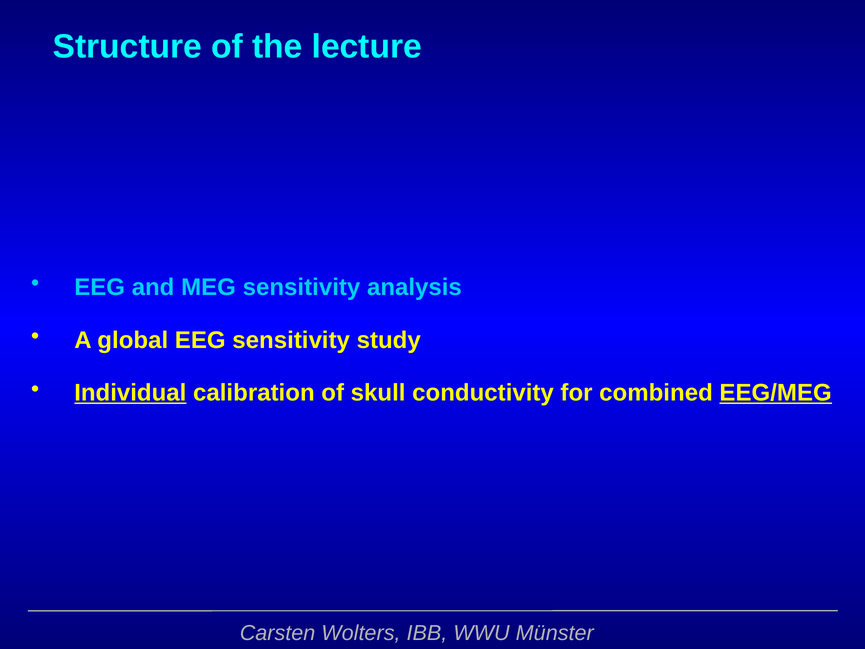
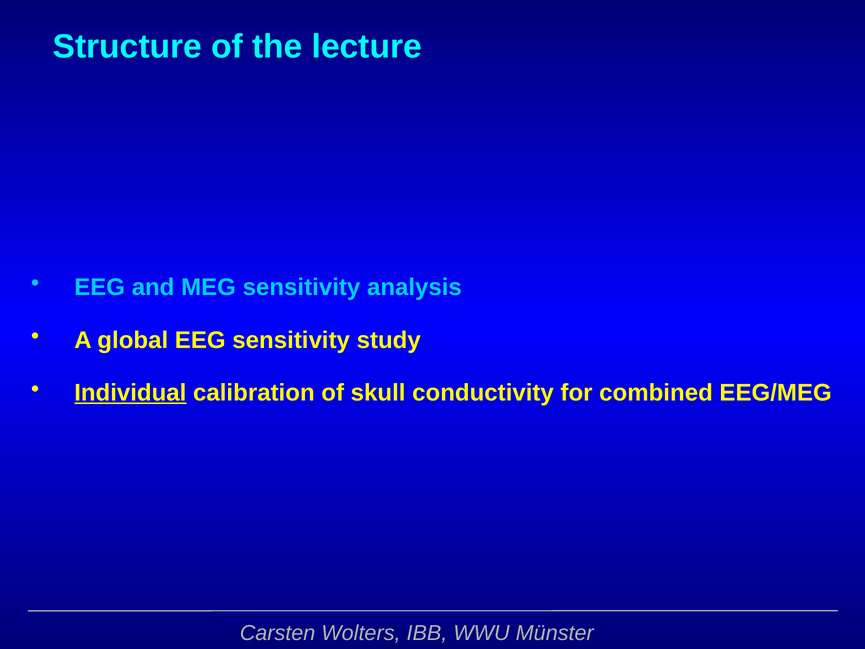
EEG/MEG underline: present -> none (776, 393)
